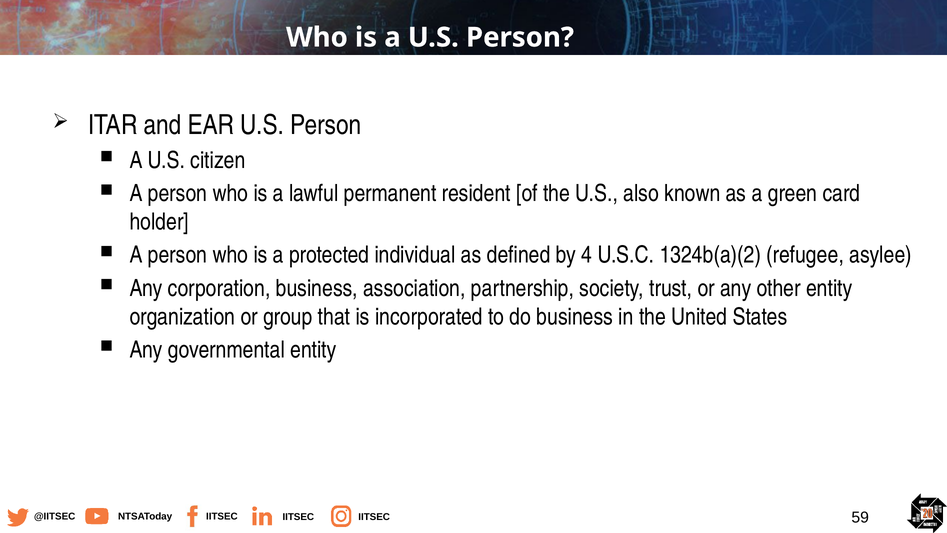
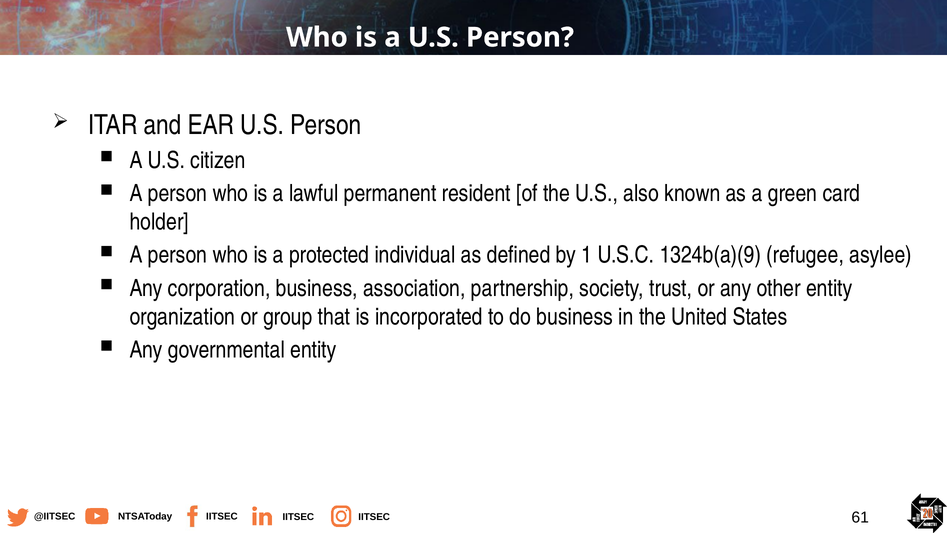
4: 4 -> 1 (587, 255)
1324b(a)(2: 1324b(a)(2 -> 1324b(a)(9 (710, 255)
59: 59 -> 61 (860, 517)
